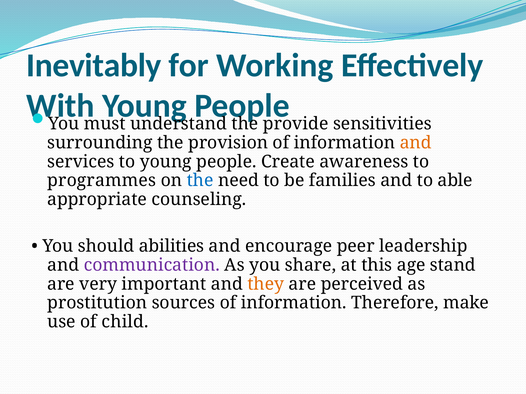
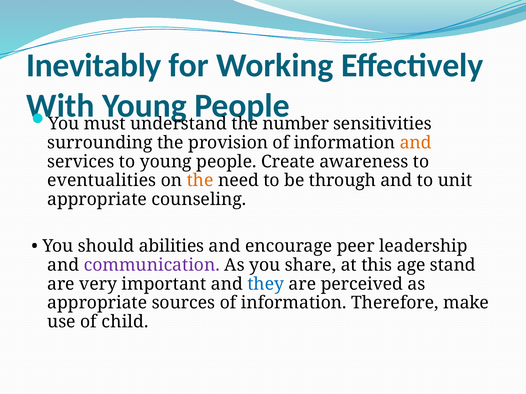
provide: provide -> number (296, 124)
programmes: programmes -> eventualities (102, 181)
the colour: blue -> orange (200, 181)
families: families -> through (342, 181)
able: able -> unit (455, 181)
they colour: orange -> blue (266, 284)
prostitution: prostitution -> appropriate (97, 303)
